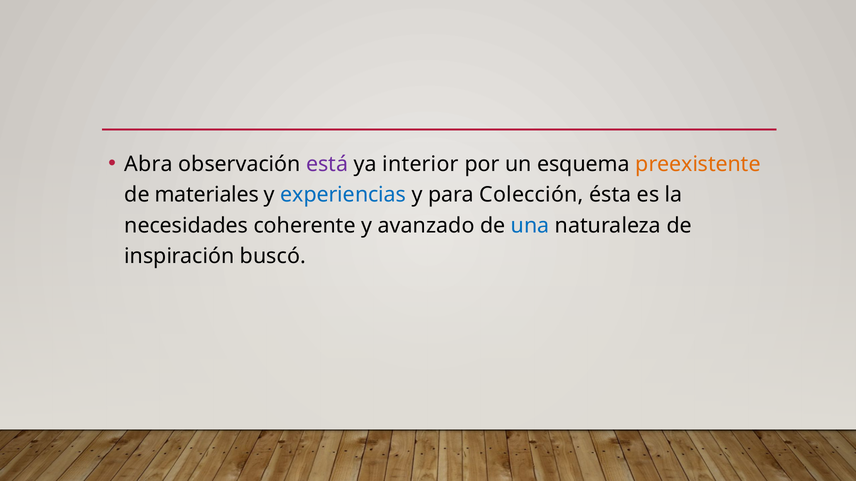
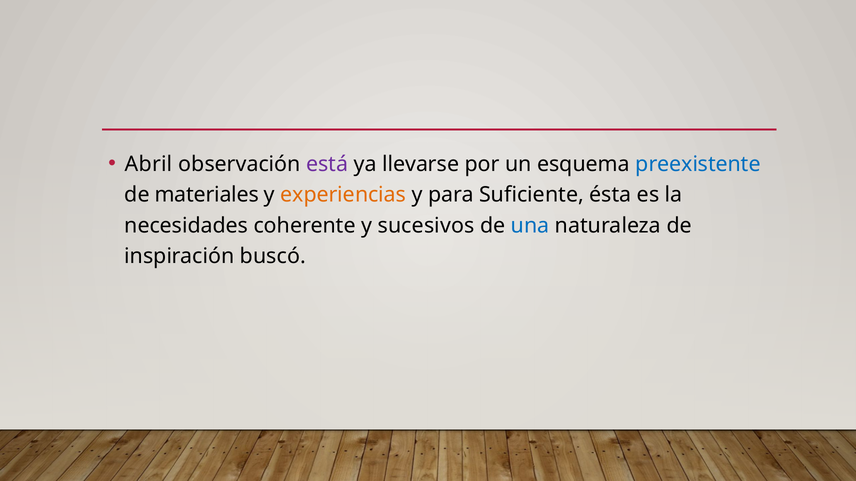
Abra: Abra -> Abril (149, 164)
interior: interior -> llevarse (421, 164)
preexistente colour: orange -> blue (698, 164)
experiencias colour: blue -> orange (343, 195)
Colección: Colección -> Suficiente (532, 195)
avanzado: avanzado -> sucesivos (426, 226)
